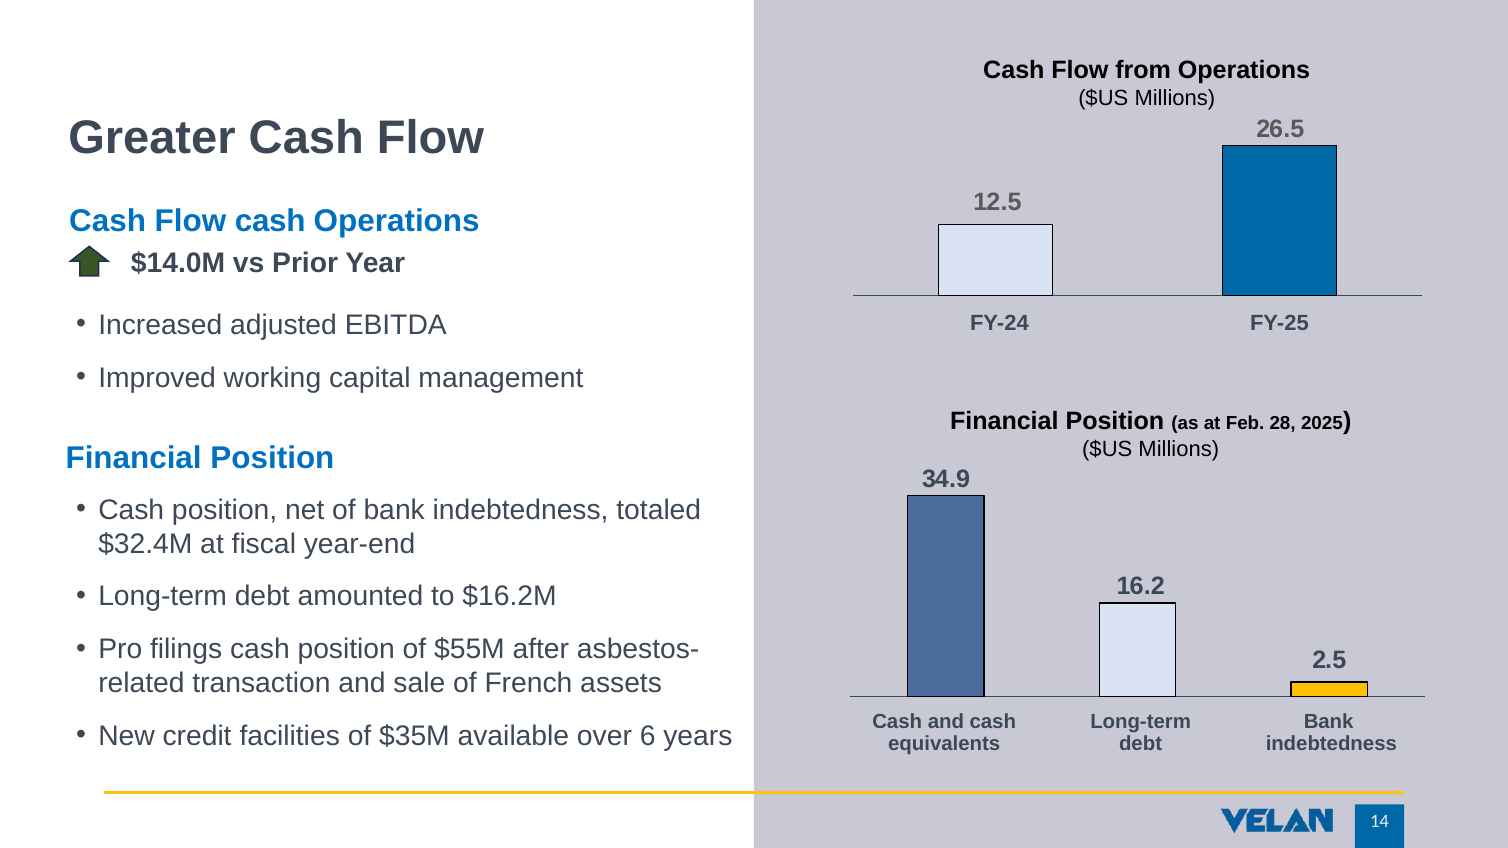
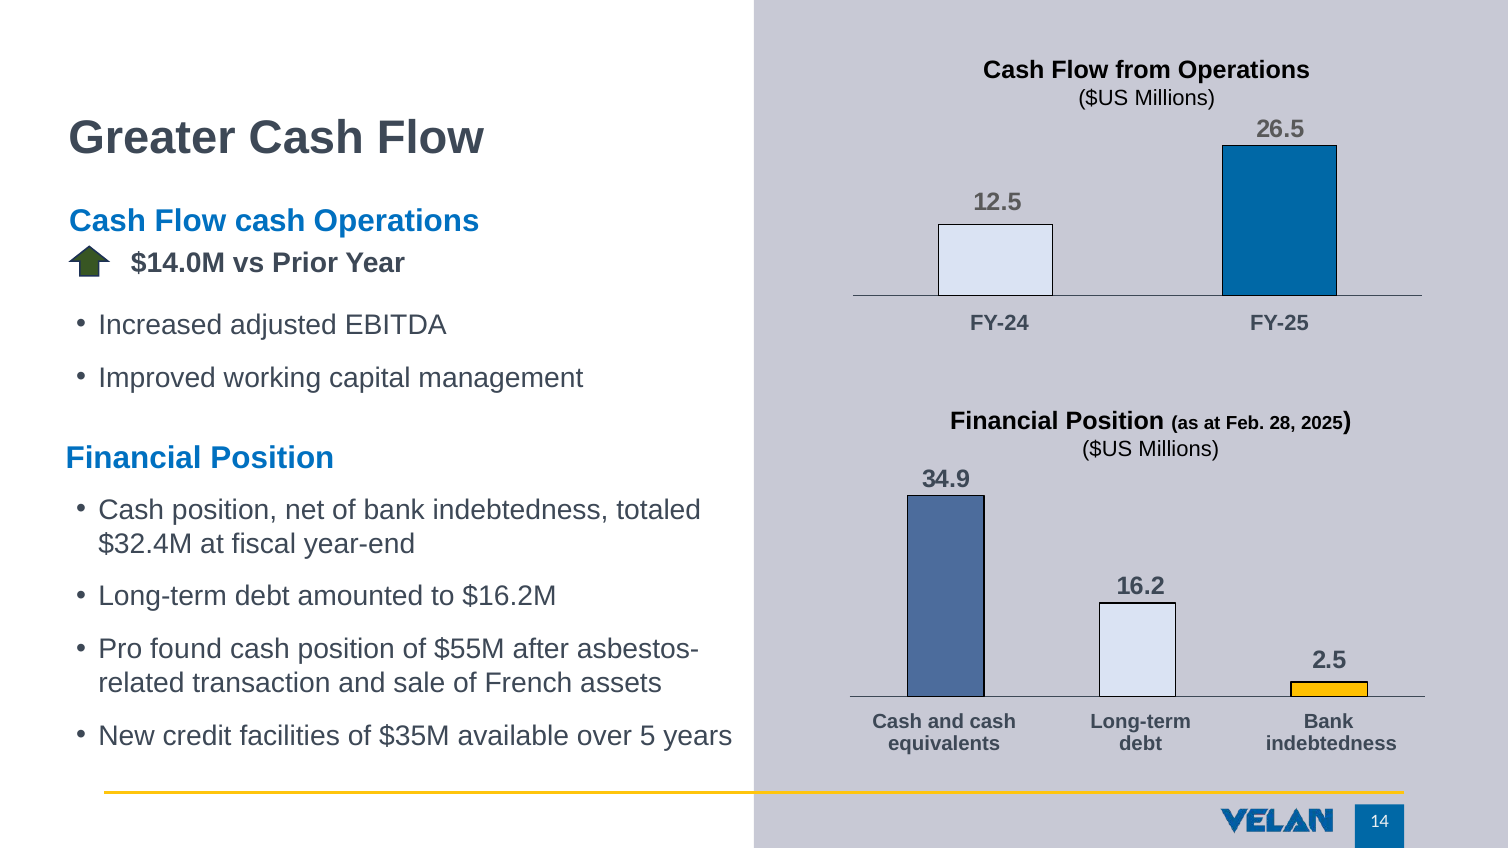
filings: filings -> found (186, 649)
6: 6 -> 5 (648, 736)
